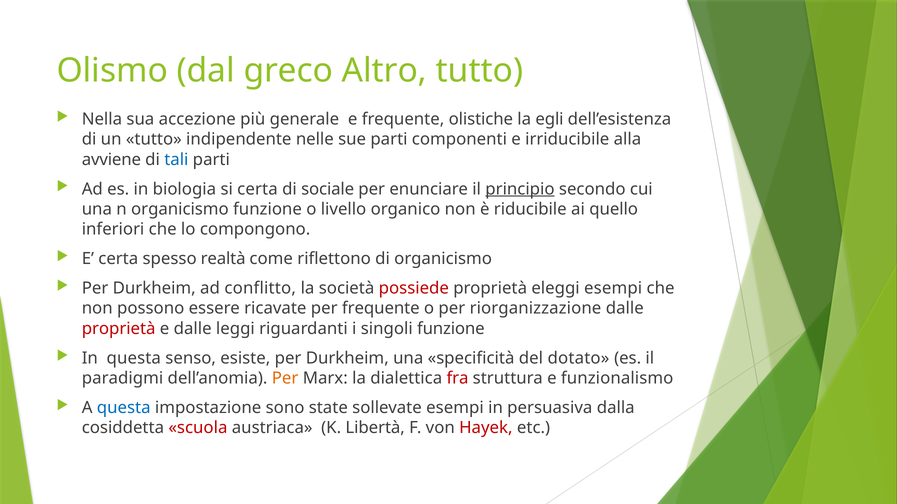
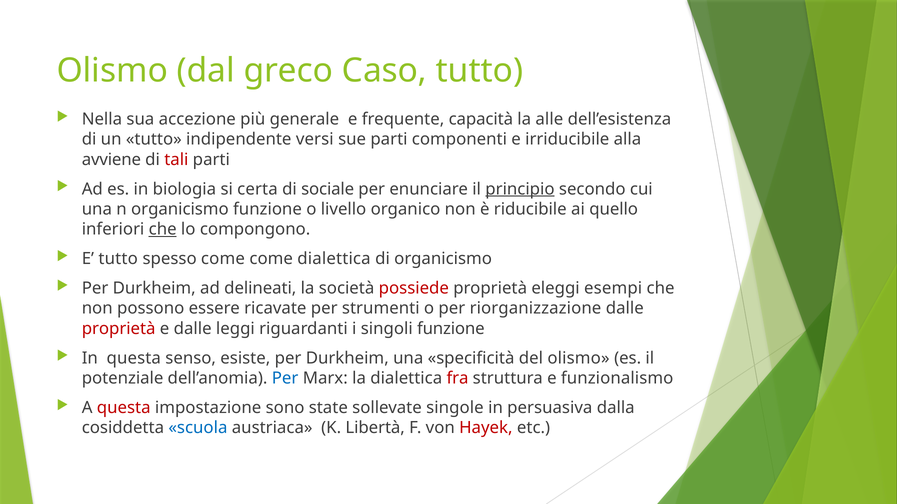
Altro: Altro -> Caso (384, 71)
olistiche: olistiche -> capacità (481, 119)
egli: egli -> alle (549, 119)
nelle: nelle -> versi (315, 139)
tali colour: blue -> red (176, 160)
che underline: none -> present (163, 230)
E certa: certa -> tutto (118, 259)
spesso realtà: realtà -> come (223, 259)
come riflettono: riflettono -> dialettica (334, 259)
conflitto: conflitto -> delineati (260, 289)
per frequente: frequente -> strumenti (381, 309)
del dotato: dotato -> olismo (578, 358)
paradigmi: paradigmi -> potenziale (123, 379)
Per colour: orange -> blue (285, 379)
questa colour: blue -> red (124, 408)
sollevate esempi: esempi -> singole (455, 408)
scuola colour: red -> blue (198, 428)
